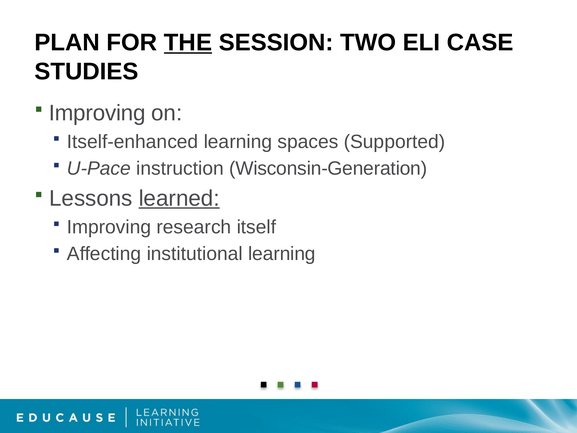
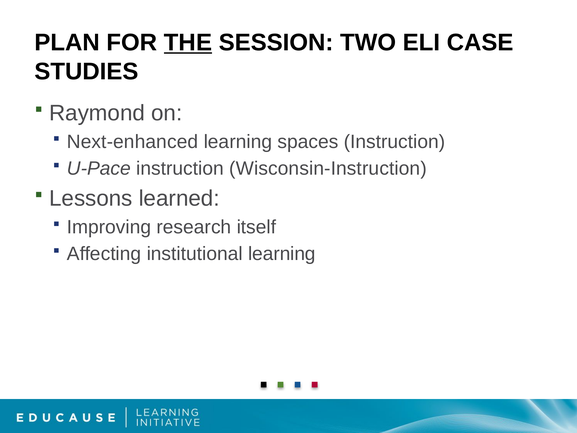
Improving: Improving -> Raymond (97, 113)
Itself-enhanced: Itself-enhanced -> Next-enhanced (133, 142)
spaces Supported: Supported -> Instruction (394, 142)
Wisconsin-Generation: Wisconsin-Generation -> Wisconsin-Instruction (328, 169)
learned underline: present -> none (179, 198)
